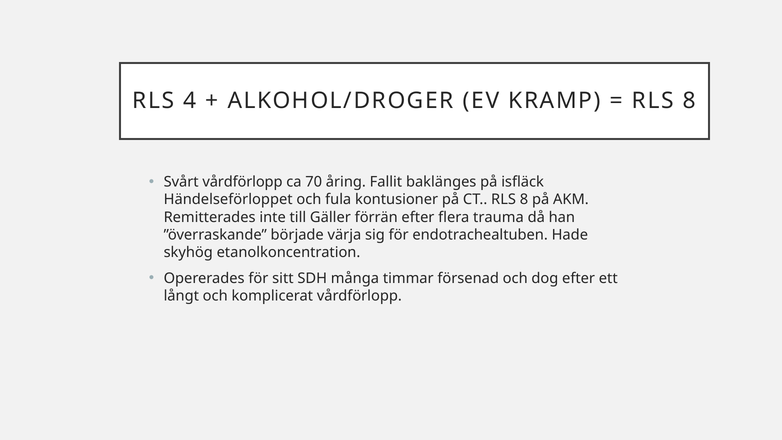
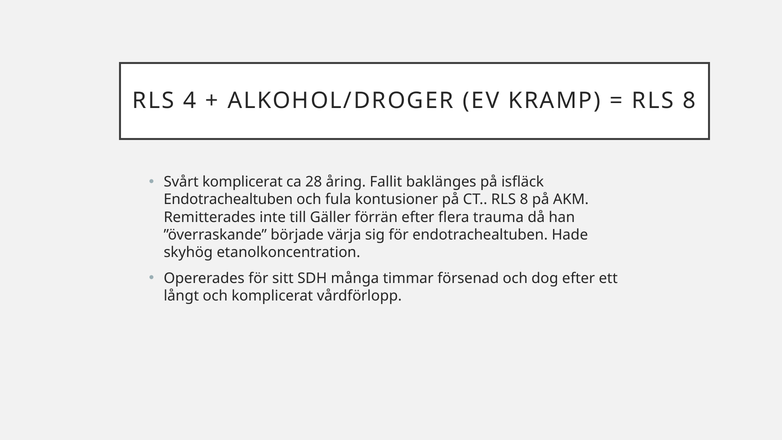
Svårt vårdförlopp: vårdförlopp -> komplicerat (242, 182)
70: 70 -> 28 (314, 182)
Händelseförloppet: Händelseförloppet -> Endotrachealtuben (228, 200)
